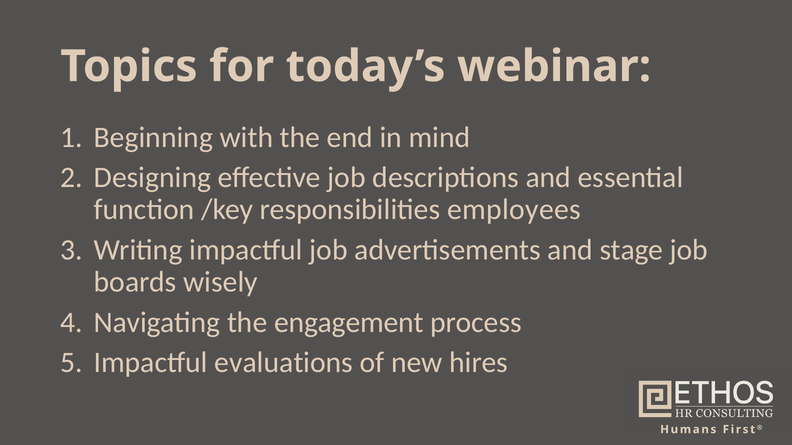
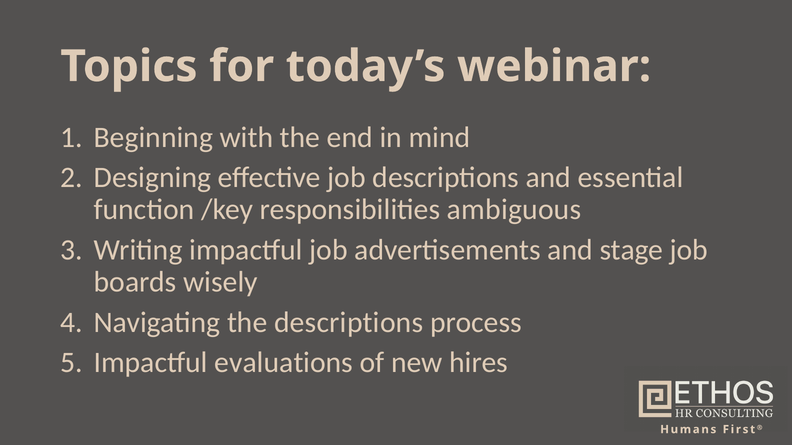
employees: employees -> ambiguous (514, 210)
the engagement: engagement -> descriptions (349, 323)
